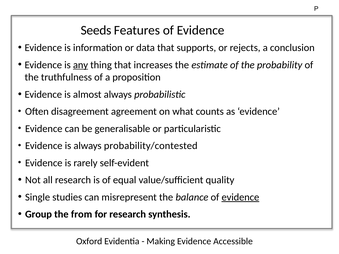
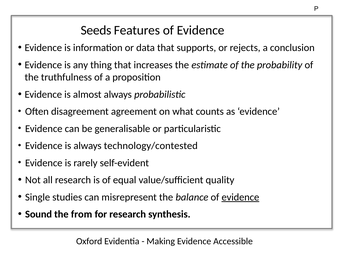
any underline: present -> none (81, 65)
probability/contested: probability/contested -> technology/contested (151, 146)
Group: Group -> Sound (39, 214)
